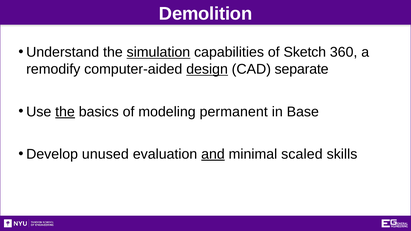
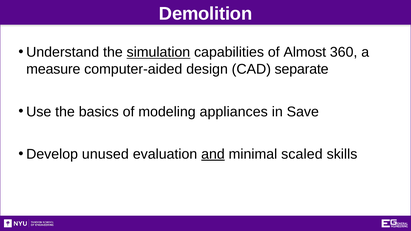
Sketch: Sketch -> Almost (305, 52)
remodify: remodify -> measure (53, 69)
design underline: present -> none (207, 69)
the underline: present -> none (65, 112)
permanent: permanent -> appliances (234, 112)
Base: Base -> Save (303, 112)
